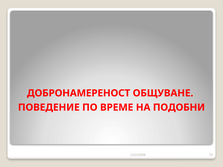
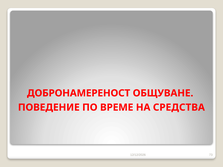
ПОДОБНИ: ПОДОБНИ -> СРЕДСТВА (179, 108)
